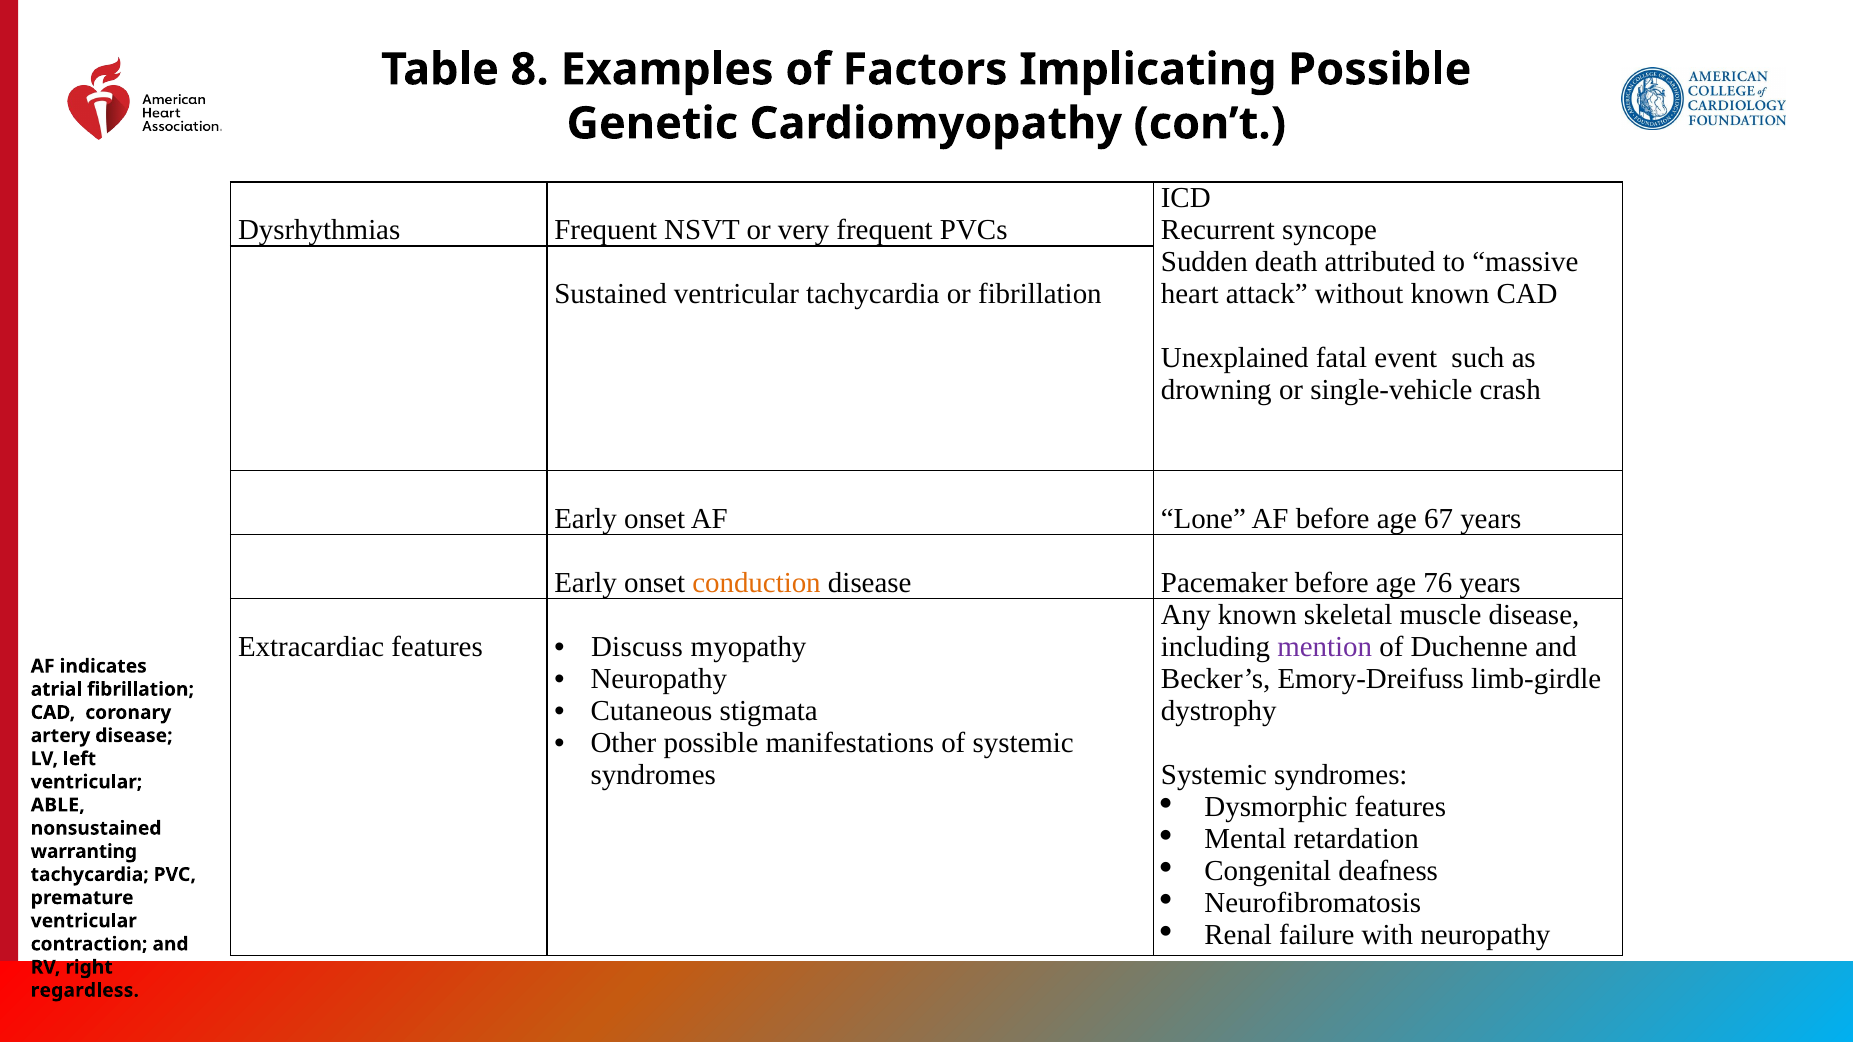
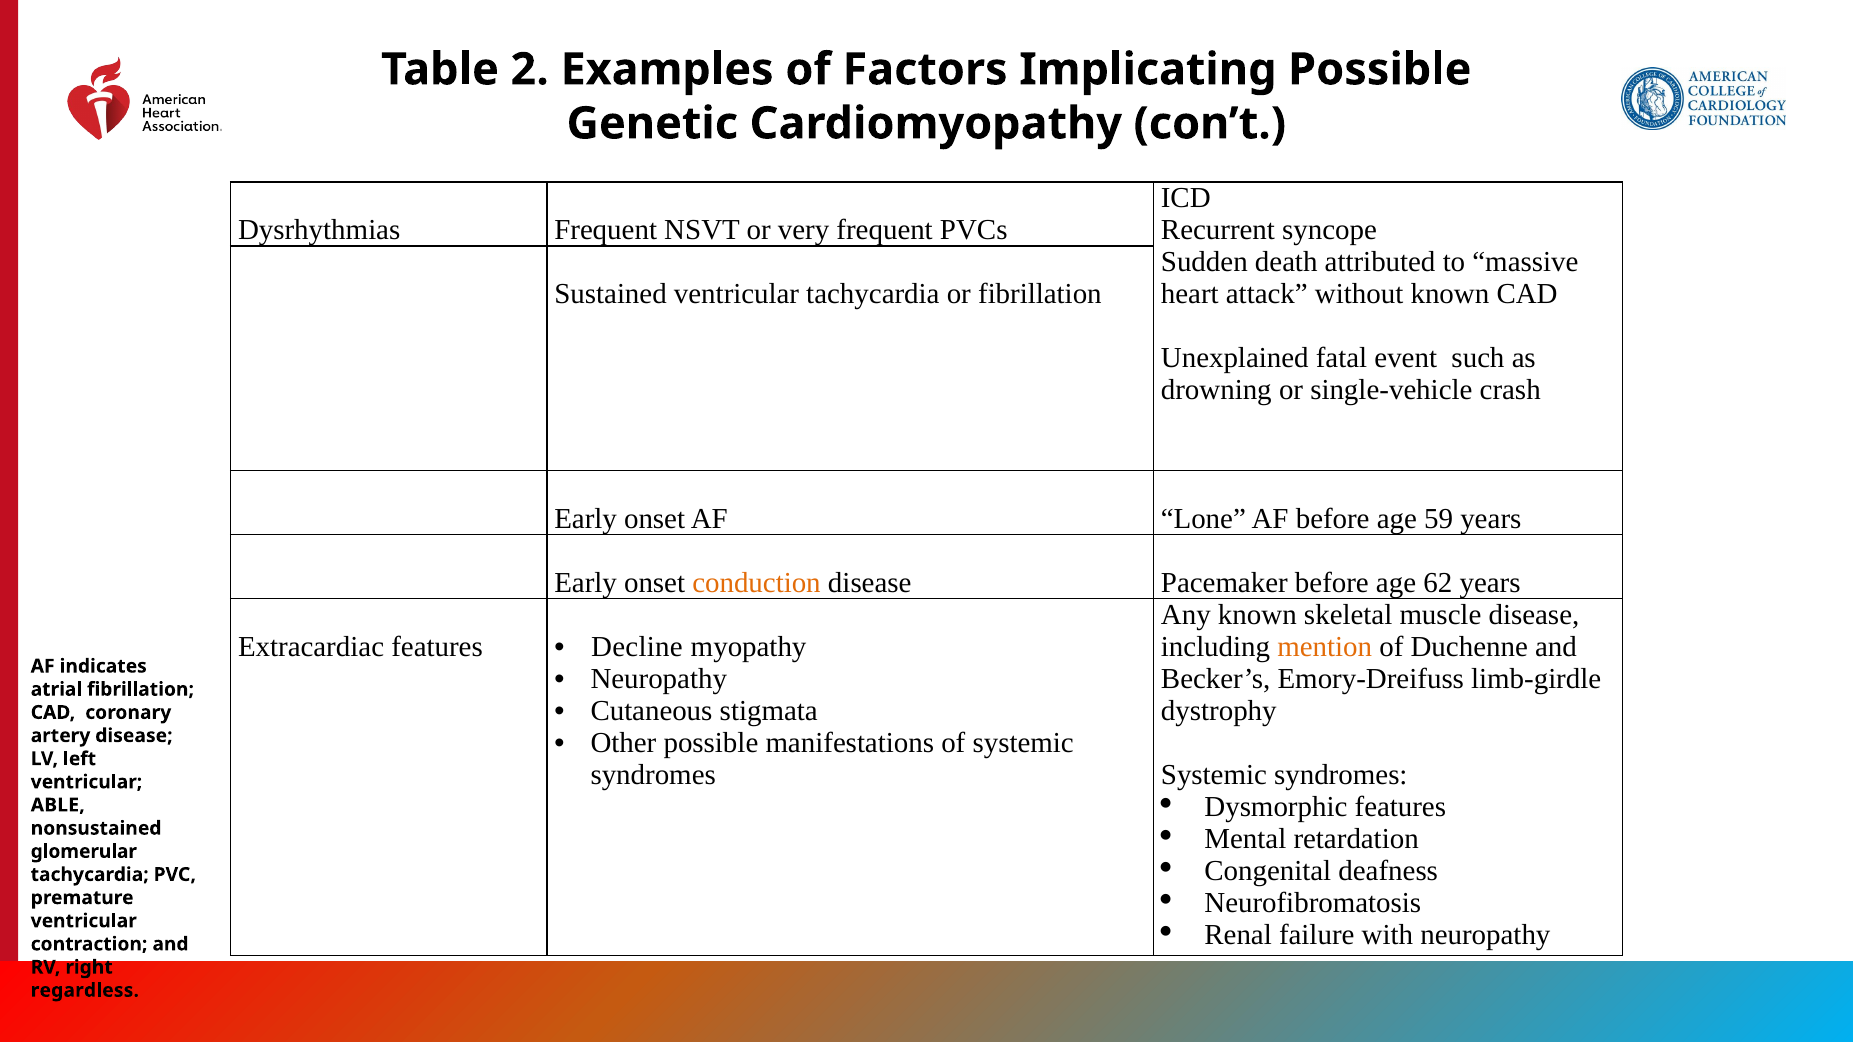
8: 8 -> 2 (530, 70)
67: 67 -> 59 (1439, 519)
76: 76 -> 62 (1438, 583)
Discuss: Discuss -> Decline (637, 647)
mention colour: purple -> orange (1325, 647)
warranting: warranting -> glomerular (84, 852)
